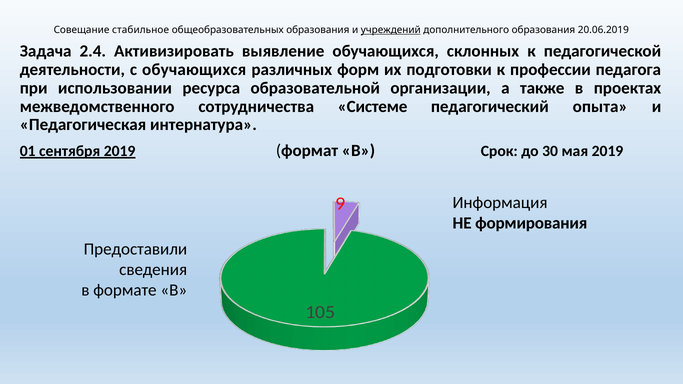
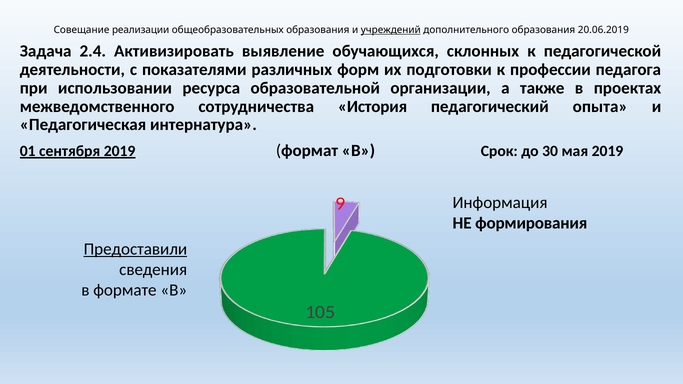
стабильное: стабильное -> реализации (141, 30)
с обучающихся: обучающихся -> показателями (194, 70)
Системе: Системе -> История (373, 106)
Предоставили underline: none -> present (135, 249)
